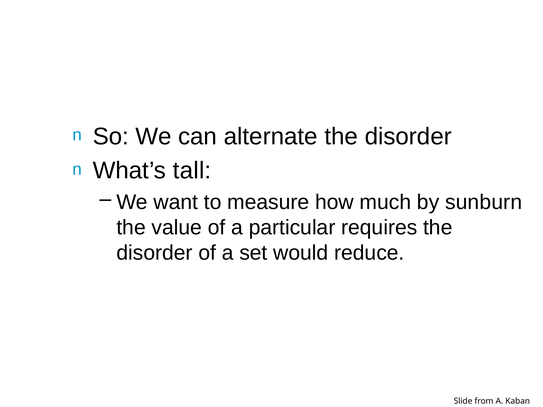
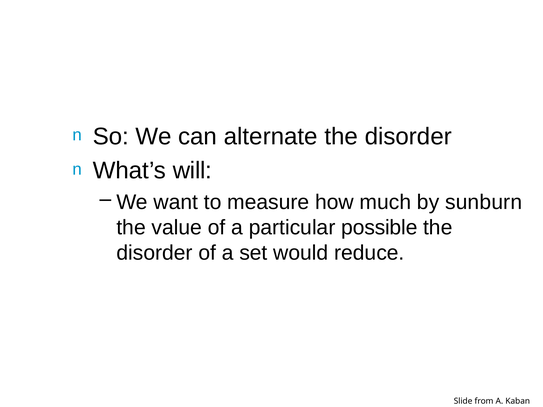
tall: tall -> will (192, 171)
requires: requires -> possible (379, 228)
